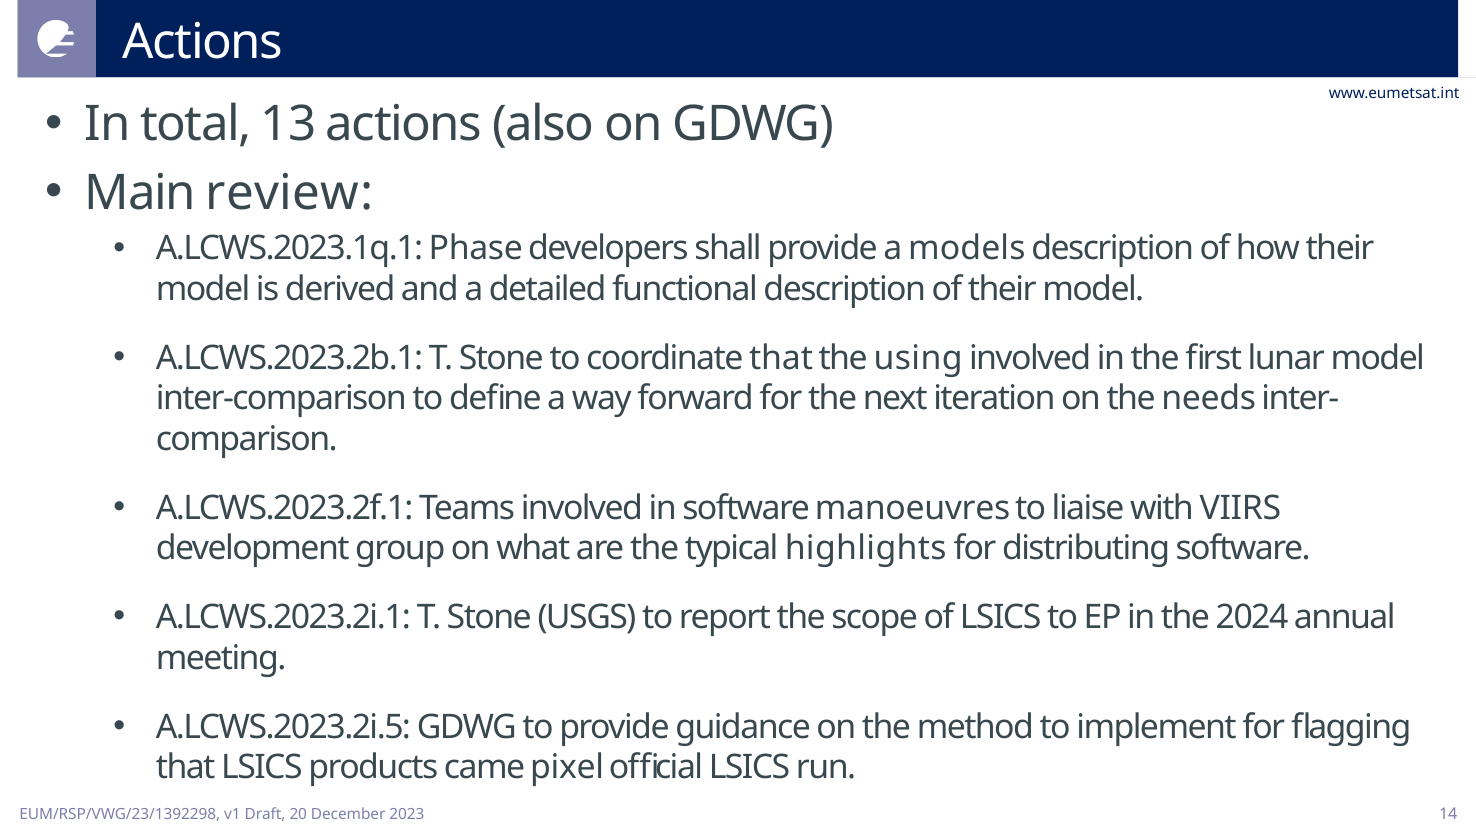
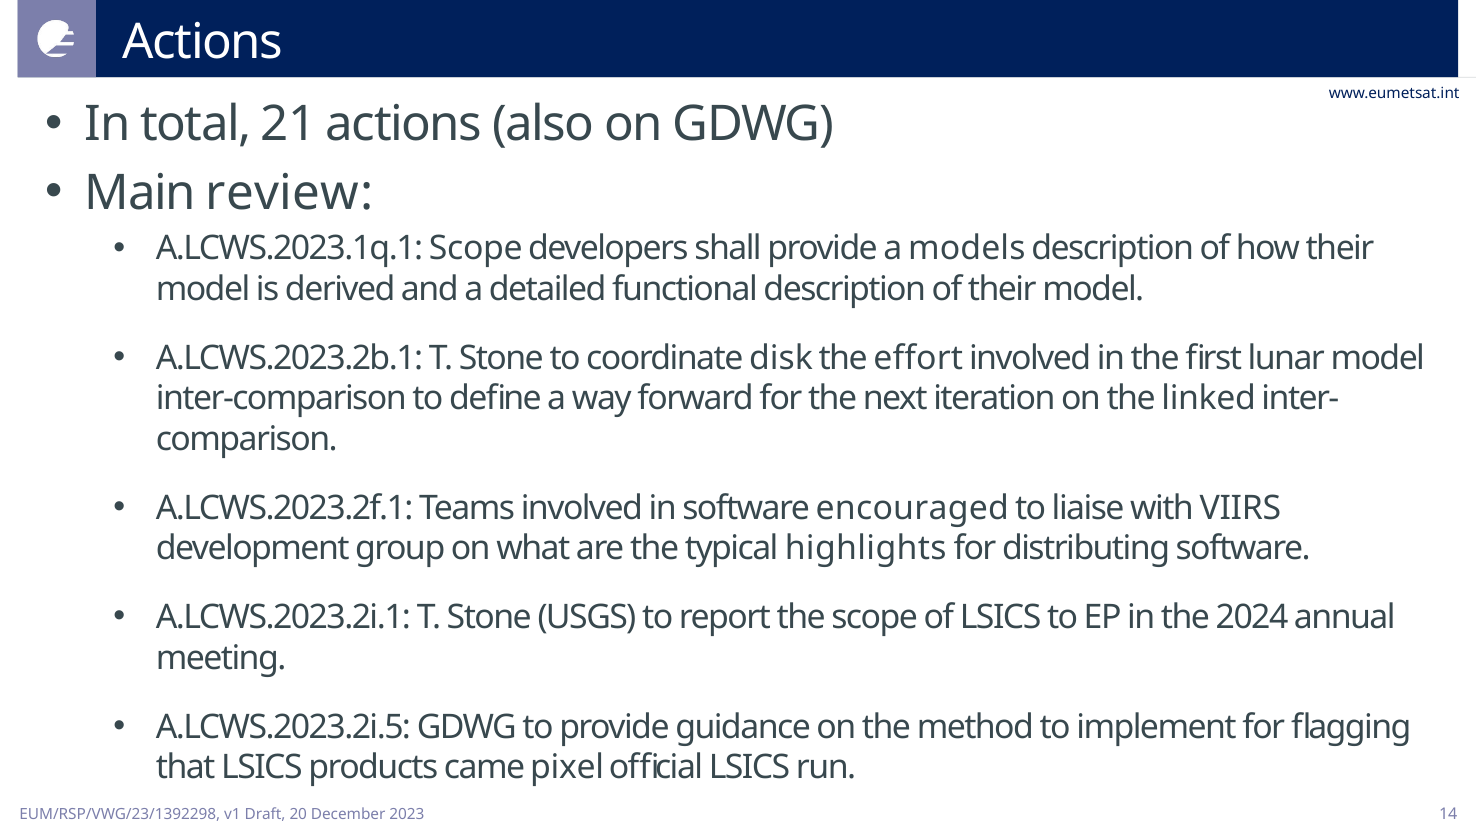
13: 13 -> 21 (289, 124)
A.LCWS.2023.1q.1 Phase: Phase -> Scope (476, 249)
coordinate that: that -> disk (781, 358)
using: using -> effort (918, 358)
needs: needs -> linked (1209, 399)
manoeuvres: manoeuvres -> encouraged (912, 508)
